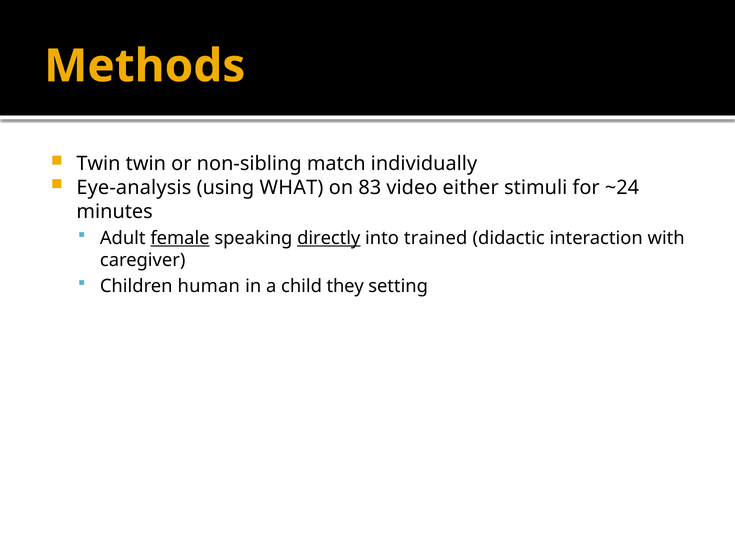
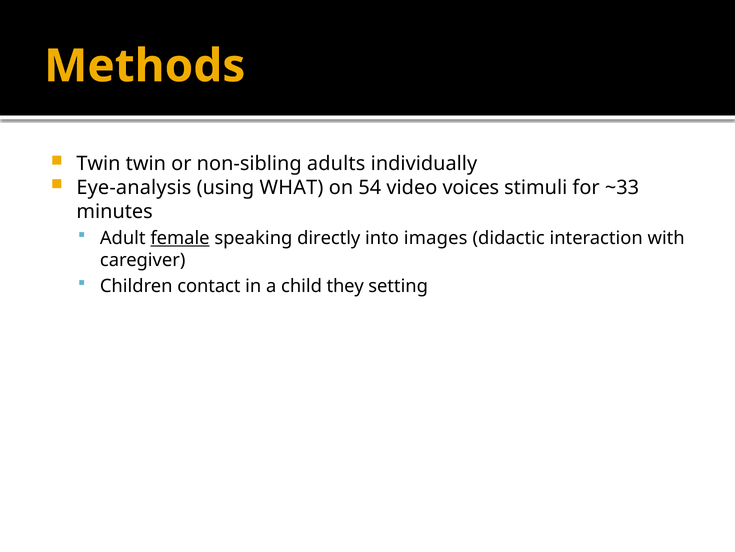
match: match -> adults (336, 163)
83: 83 -> 54 (370, 187)
either: either -> voices (471, 187)
~24: ~24 -> ~33 (622, 187)
directly underline: present -> none (329, 238)
trained: trained -> images (436, 238)
human: human -> contact (209, 286)
